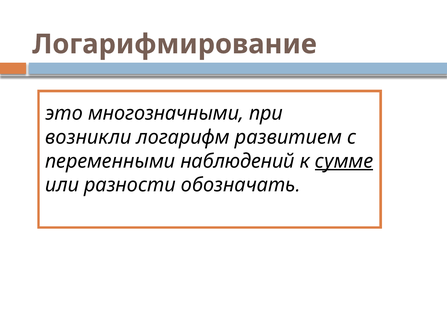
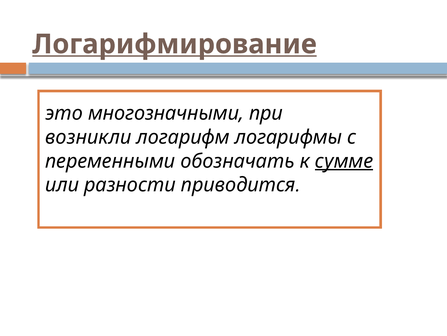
Логарифмирование underline: none -> present (175, 44)
развитием: развитием -> логарифмы (289, 137)
наблюдений: наблюдений -> обозначать (237, 161)
обозначать: обозначать -> приводится (238, 185)
